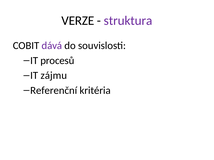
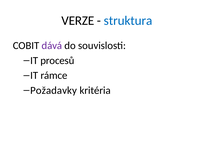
struktura colour: purple -> blue (128, 21)
zájmu: zájmu -> rámce (54, 76)
Referenční: Referenční -> Požadavky (54, 91)
